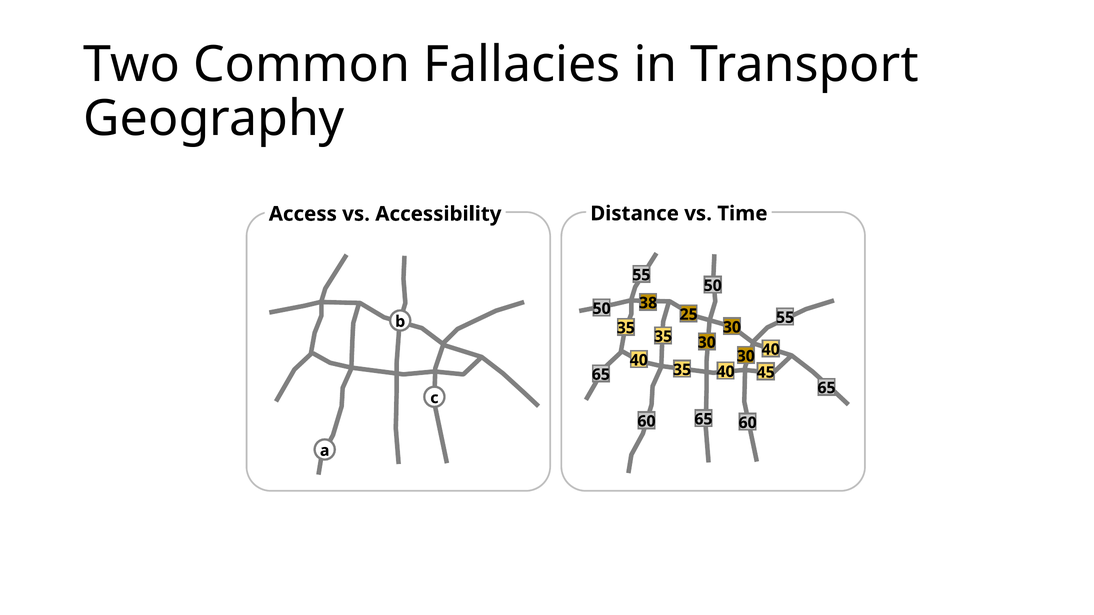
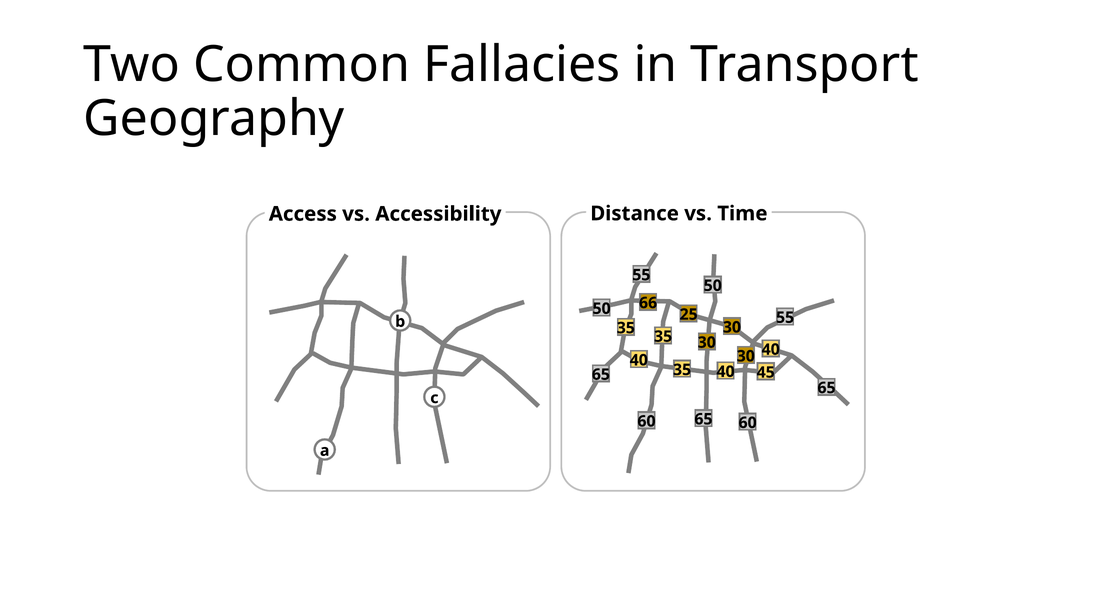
38: 38 -> 66 (648, 303)
